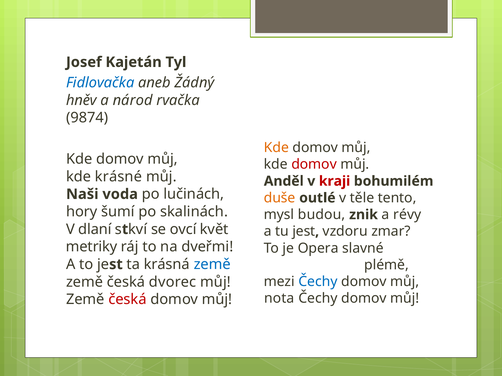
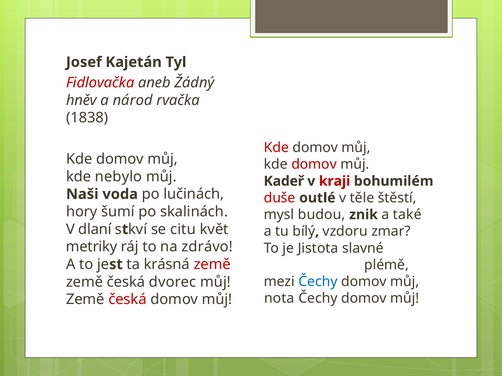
Fidlovačka colour: blue -> red (100, 83)
9874: 9874 -> 1838 (87, 118)
Kde colour: orange -> red (276, 148)
krásné: krásné -> nebylo (119, 177)
Anděl: Anděl -> Kadeř (284, 181)
duše colour: orange -> red (280, 198)
tento: tento -> štěstí (397, 198)
révy: révy -> také (407, 215)
ovcí: ovcí -> citu (183, 230)
jest: jest -> bílý (304, 232)
dveřmi: dveřmi -> zdrávo (207, 247)
Opera: Opera -> Jistota (318, 248)
země colour: blue -> red (212, 265)
